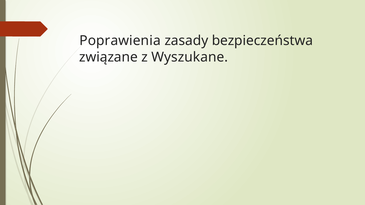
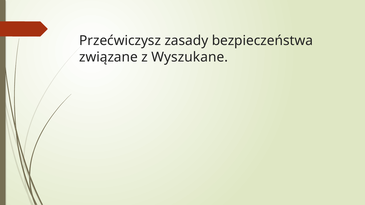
Poprawienia: Poprawienia -> Przećwiczysz (120, 41)
